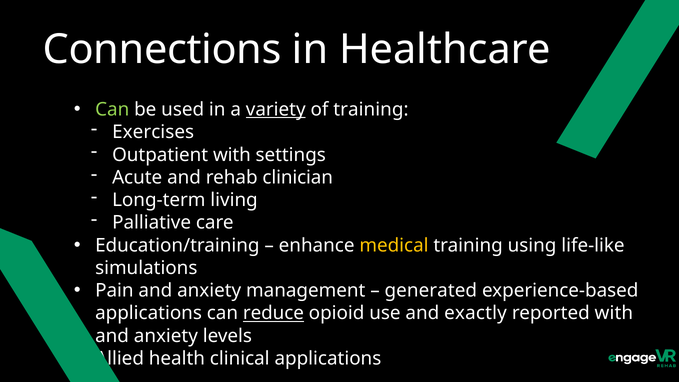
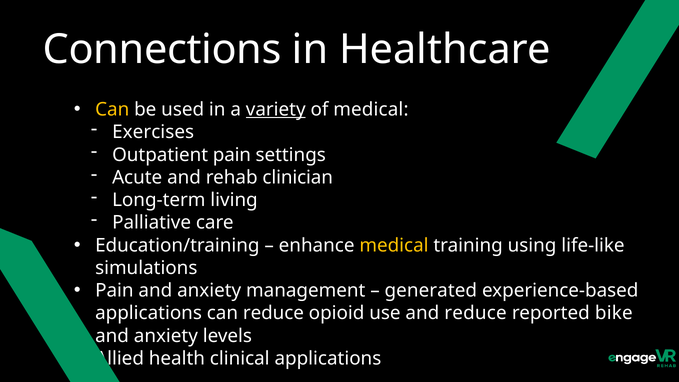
Can colour: light green -> yellow (112, 110)
of training: training -> medical (371, 110)
Outpatient with: with -> pain (232, 155)
reduce underline: present -> none (273, 313)
and exactly: exactly -> reduce (475, 313)
reported with: with -> bike (614, 313)
